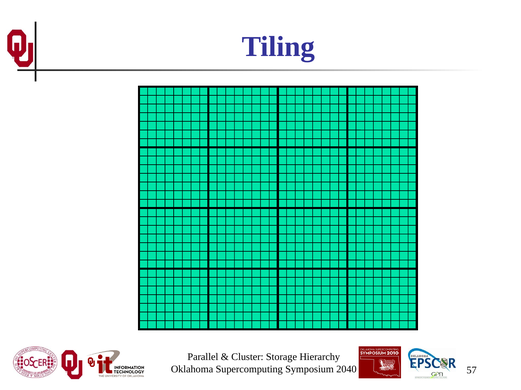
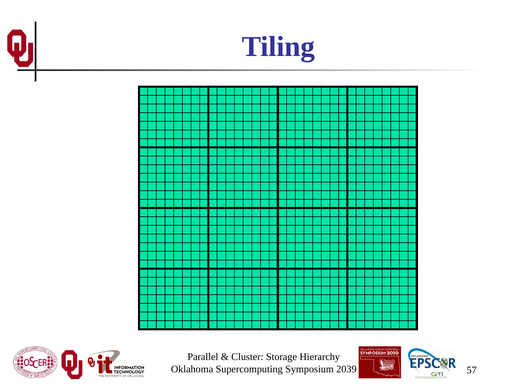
2040: 2040 -> 2039 (346, 370)
